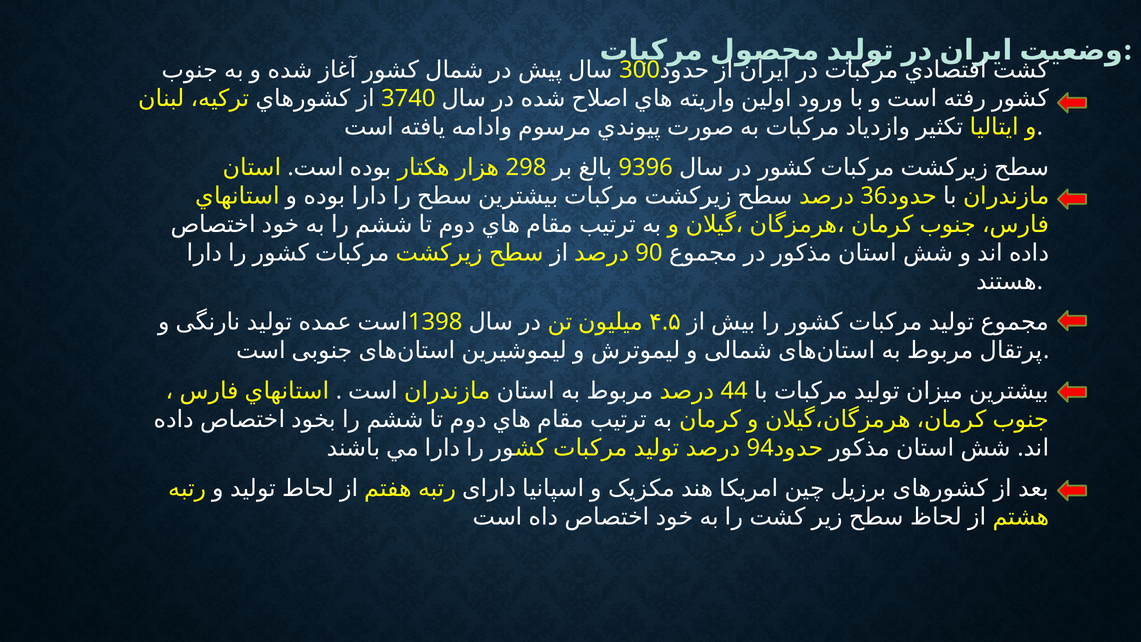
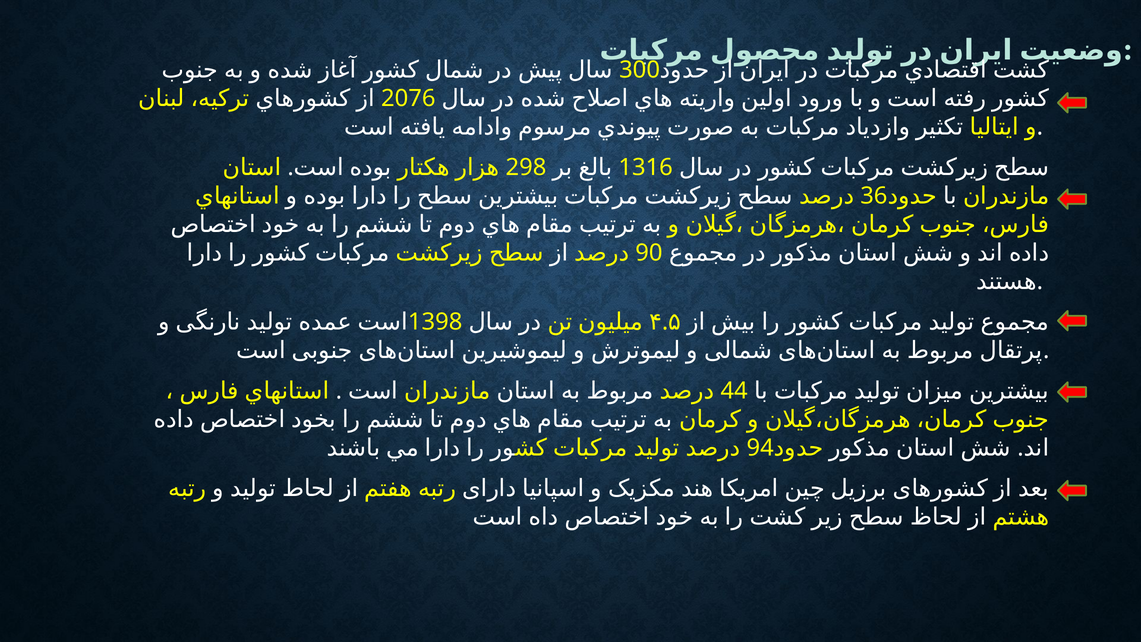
3740: 3740 -> 2076 (408, 98)
9396: 9396 -> 1316 (646, 167)
